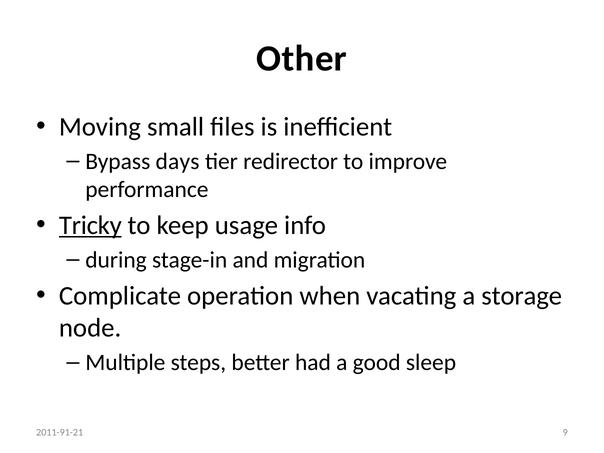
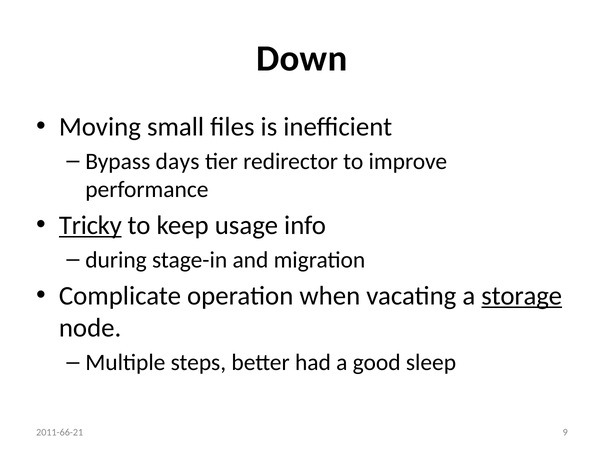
Other: Other -> Down (302, 58)
storage underline: none -> present (522, 296)
2011-91-21: 2011-91-21 -> 2011-66-21 (60, 433)
